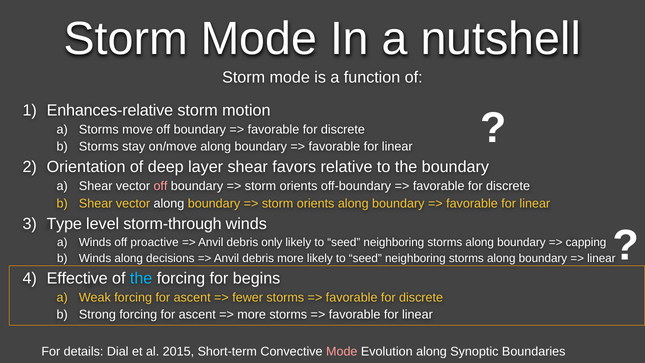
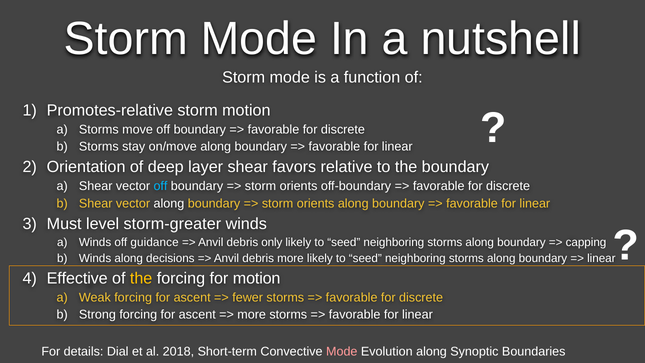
Enhances-relative: Enhances-relative -> Promotes-relative (110, 110)
off colour: pink -> light blue (160, 186)
Type: Type -> Must (64, 224)
storm-through: storm-through -> storm-greater (172, 224)
proactive: proactive -> guidance (155, 242)
the colour: light blue -> yellow (141, 278)
for begins: begins -> motion (257, 278)
2015: 2015 -> 2018 (178, 351)
